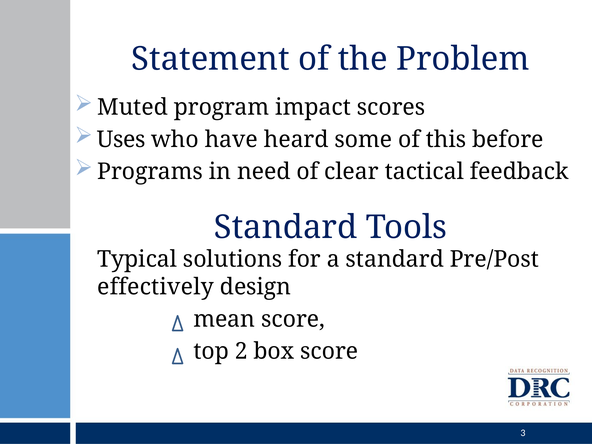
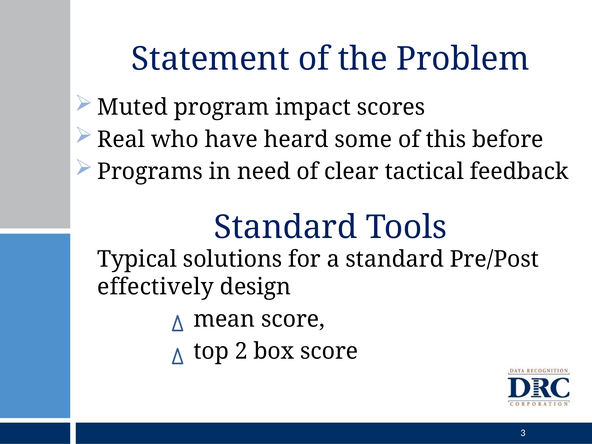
Uses: Uses -> Real (121, 139)
